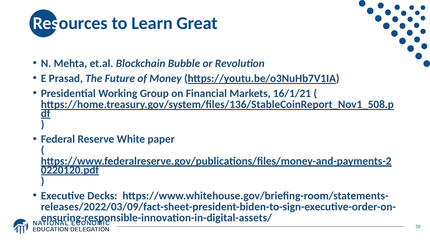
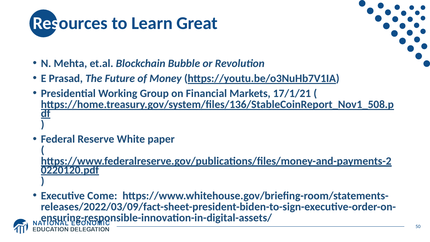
16/1/21: 16/1/21 -> 17/1/21 (292, 94)
Decks: Decks -> Come (102, 196)
